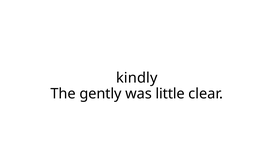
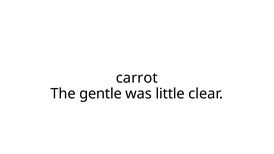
kindly: kindly -> carrot (137, 78)
gently: gently -> gentle (101, 94)
